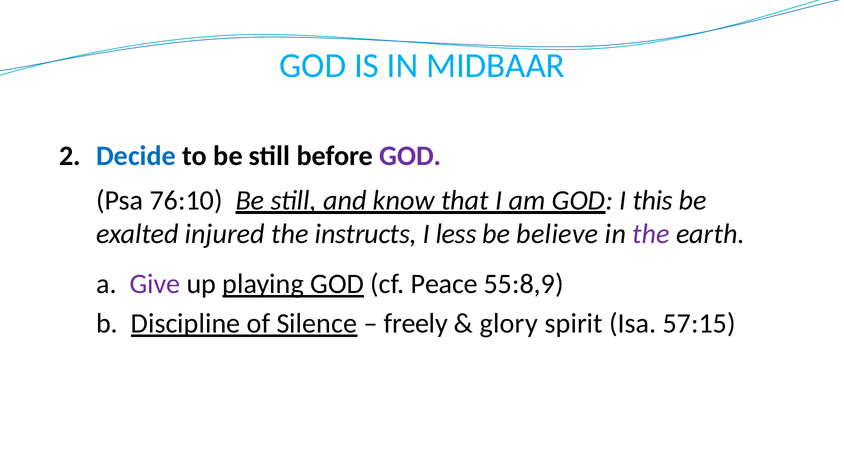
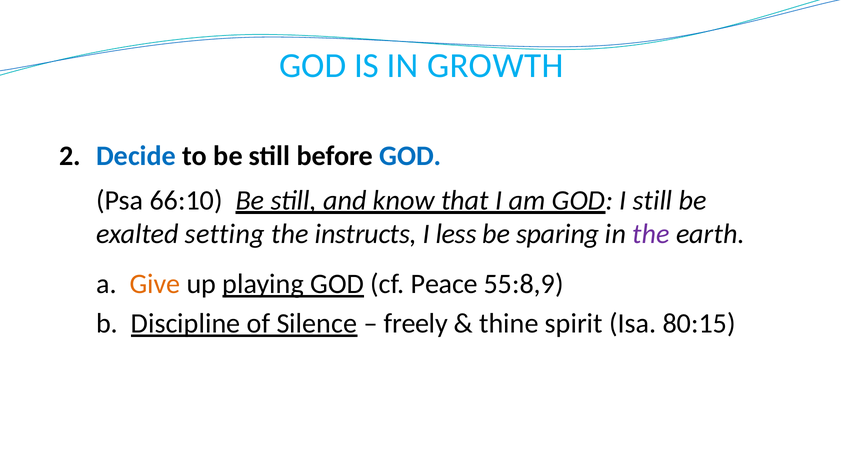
MIDBAAR: MIDBAAR -> GROWTH (495, 66)
GOD colour: purple -> blue (410, 156)
76:10: 76:10 -> 66:10 (186, 200)
I this: this -> still (653, 200)
injured: injured -> setting (225, 234)
believe: believe -> sparing (558, 234)
Give colour: purple -> orange (155, 284)
glory: glory -> thine (509, 323)
57:15: 57:15 -> 80:15 (699, 323)
